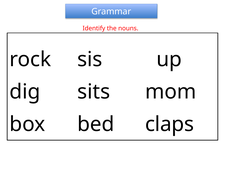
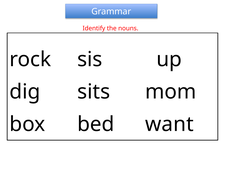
claps: claps -> want (169, 124)
